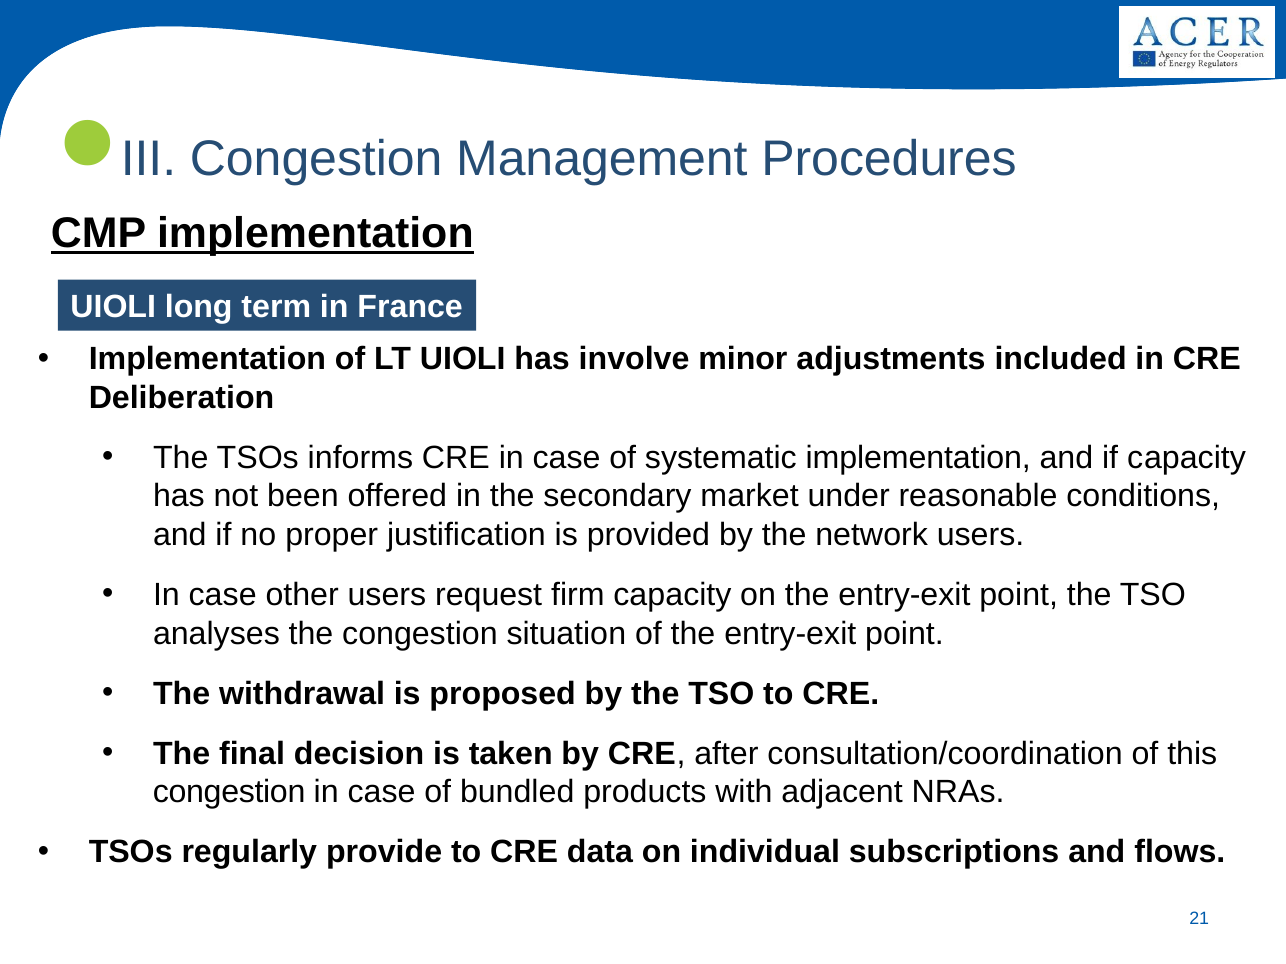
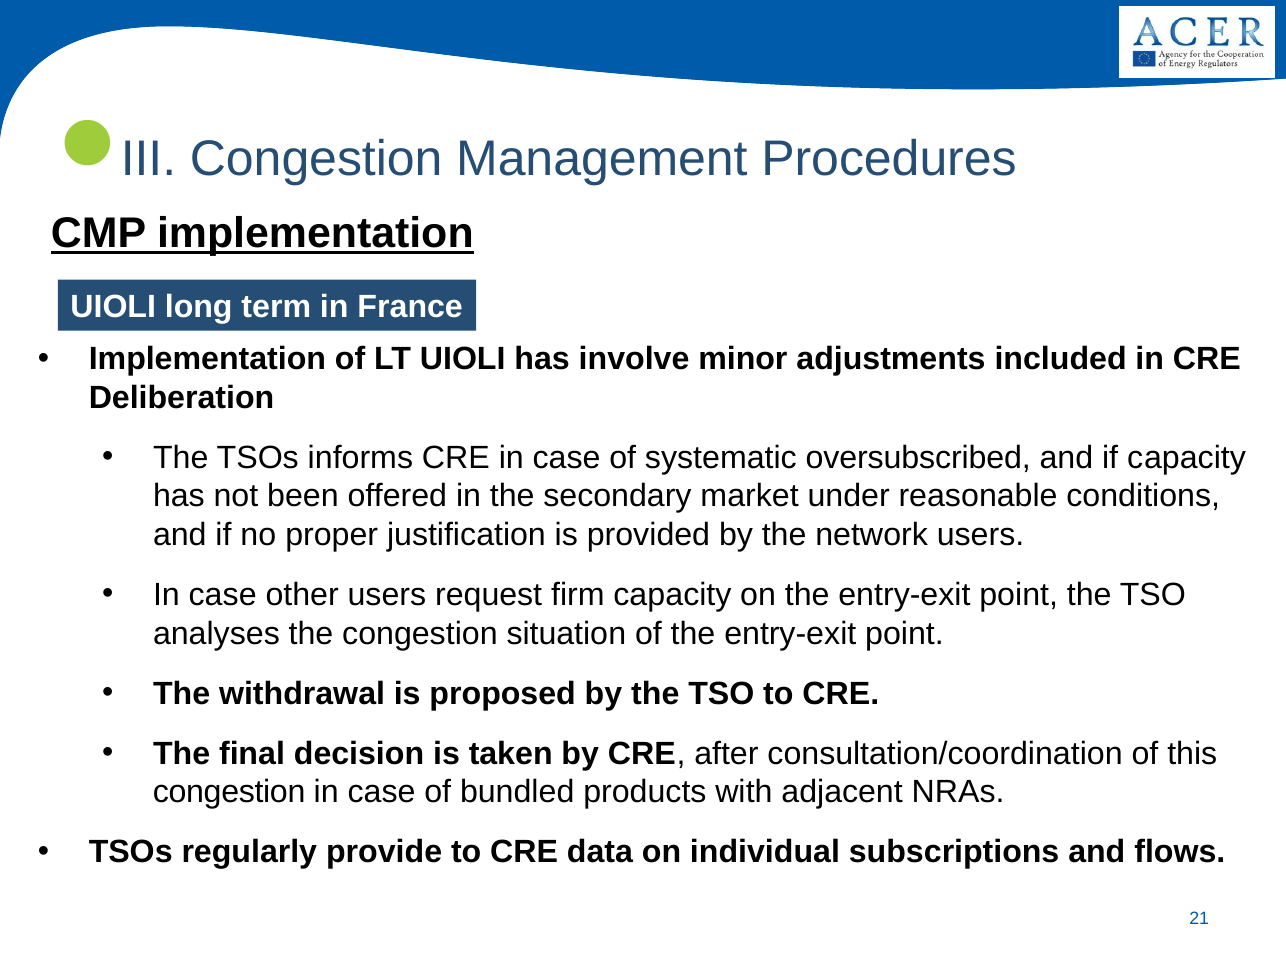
systematic implementation: implementation -> oversubscribed (918, 458)
